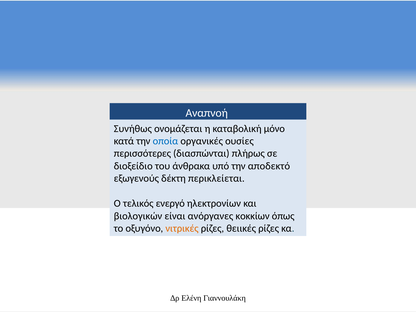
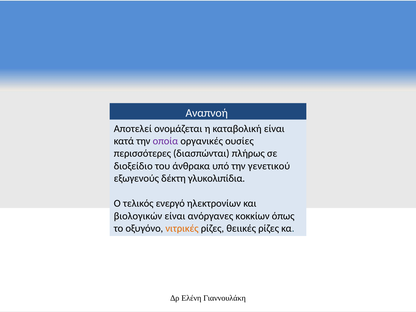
Συνήθως: Συνήθως -> Αποτελεί (133, 129)
καταβολική μόνο: μόνο -> είναι (274, 129)
οποία colour: blue -> purple (165, 141)
αποδεκτό: αποδεκτό -> γενετικού (269, 166)
περικλείεται: περικλείεται -> γλυκολιπίδια (216, 179)
